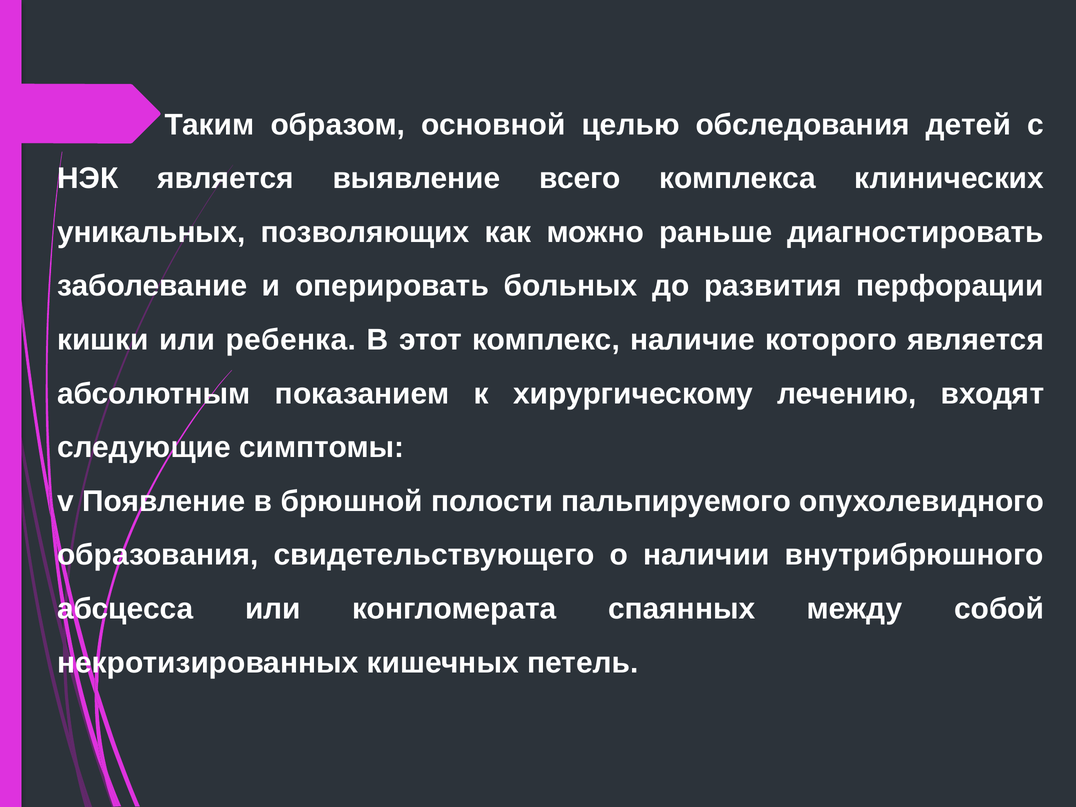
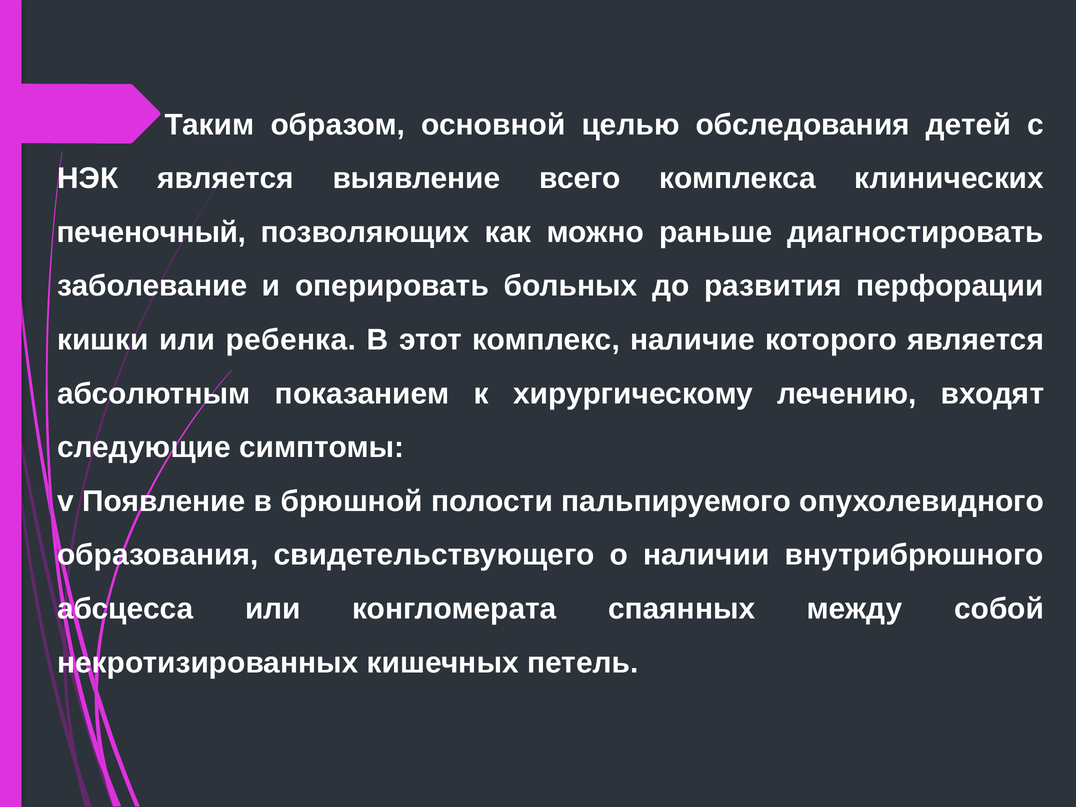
уникальных: уникальных -> печеночный (151, 232)
